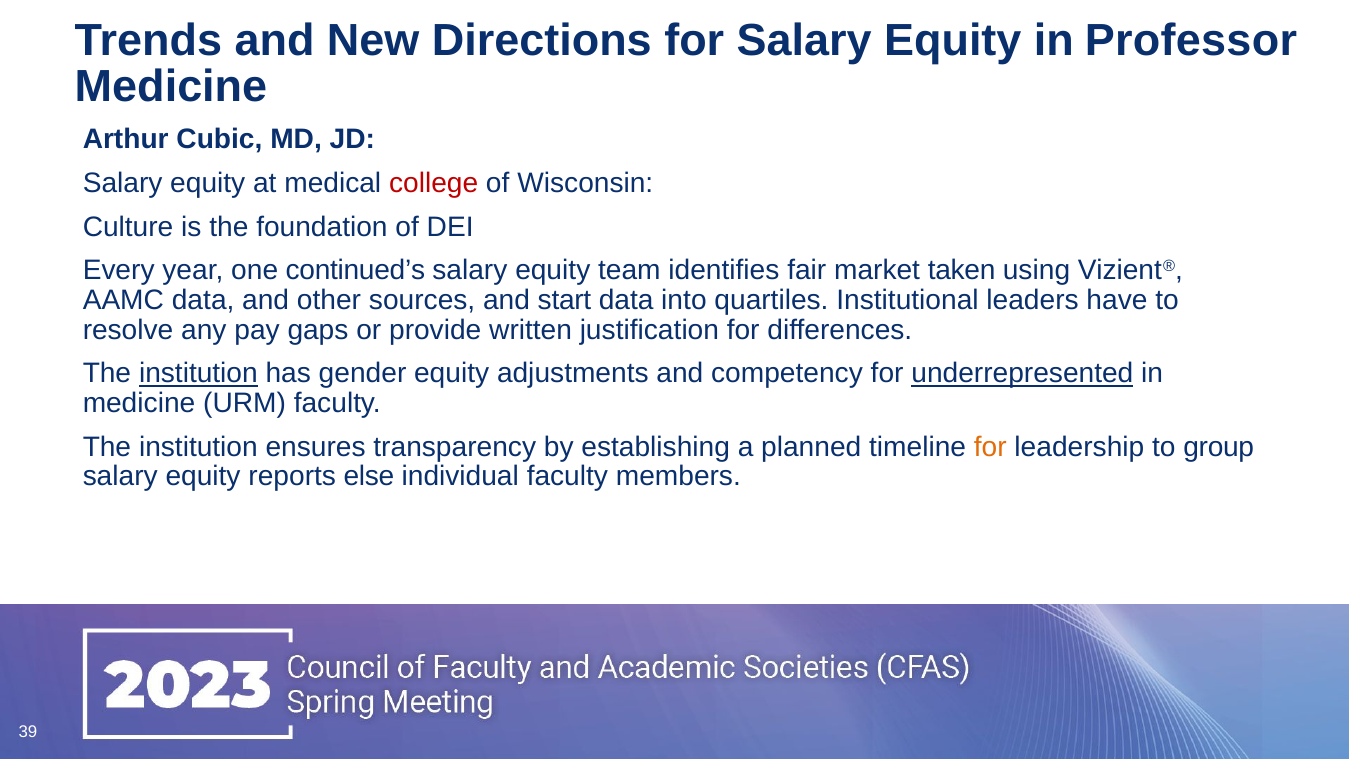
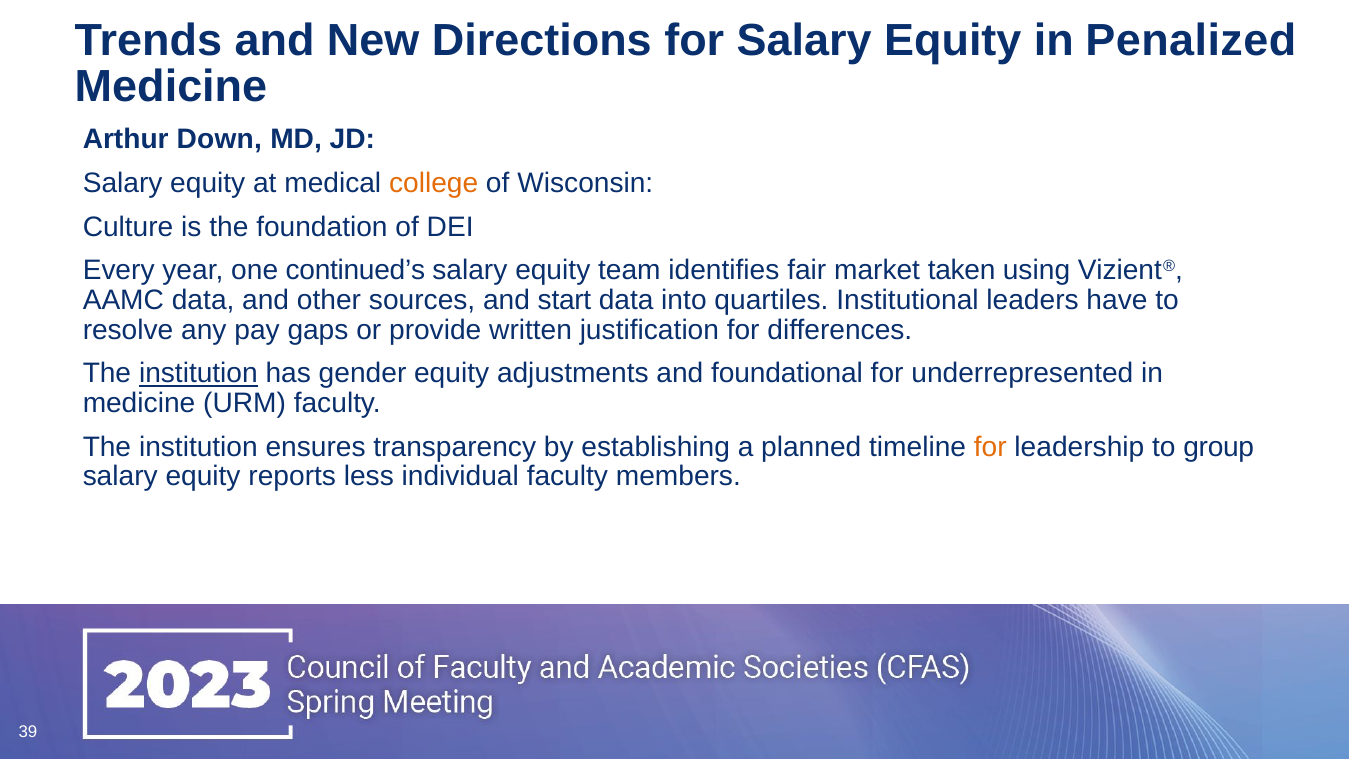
Professor: Professor -> Penalized (1191, 41)
Cubic: Cubic -> Down (219, 139)
college colour: red -> orange (434, 183)
competency: competency -> foundational (787, 374)
underrepresented underline: present -> none (1022, 374)
else: else -> less (369, 477)
